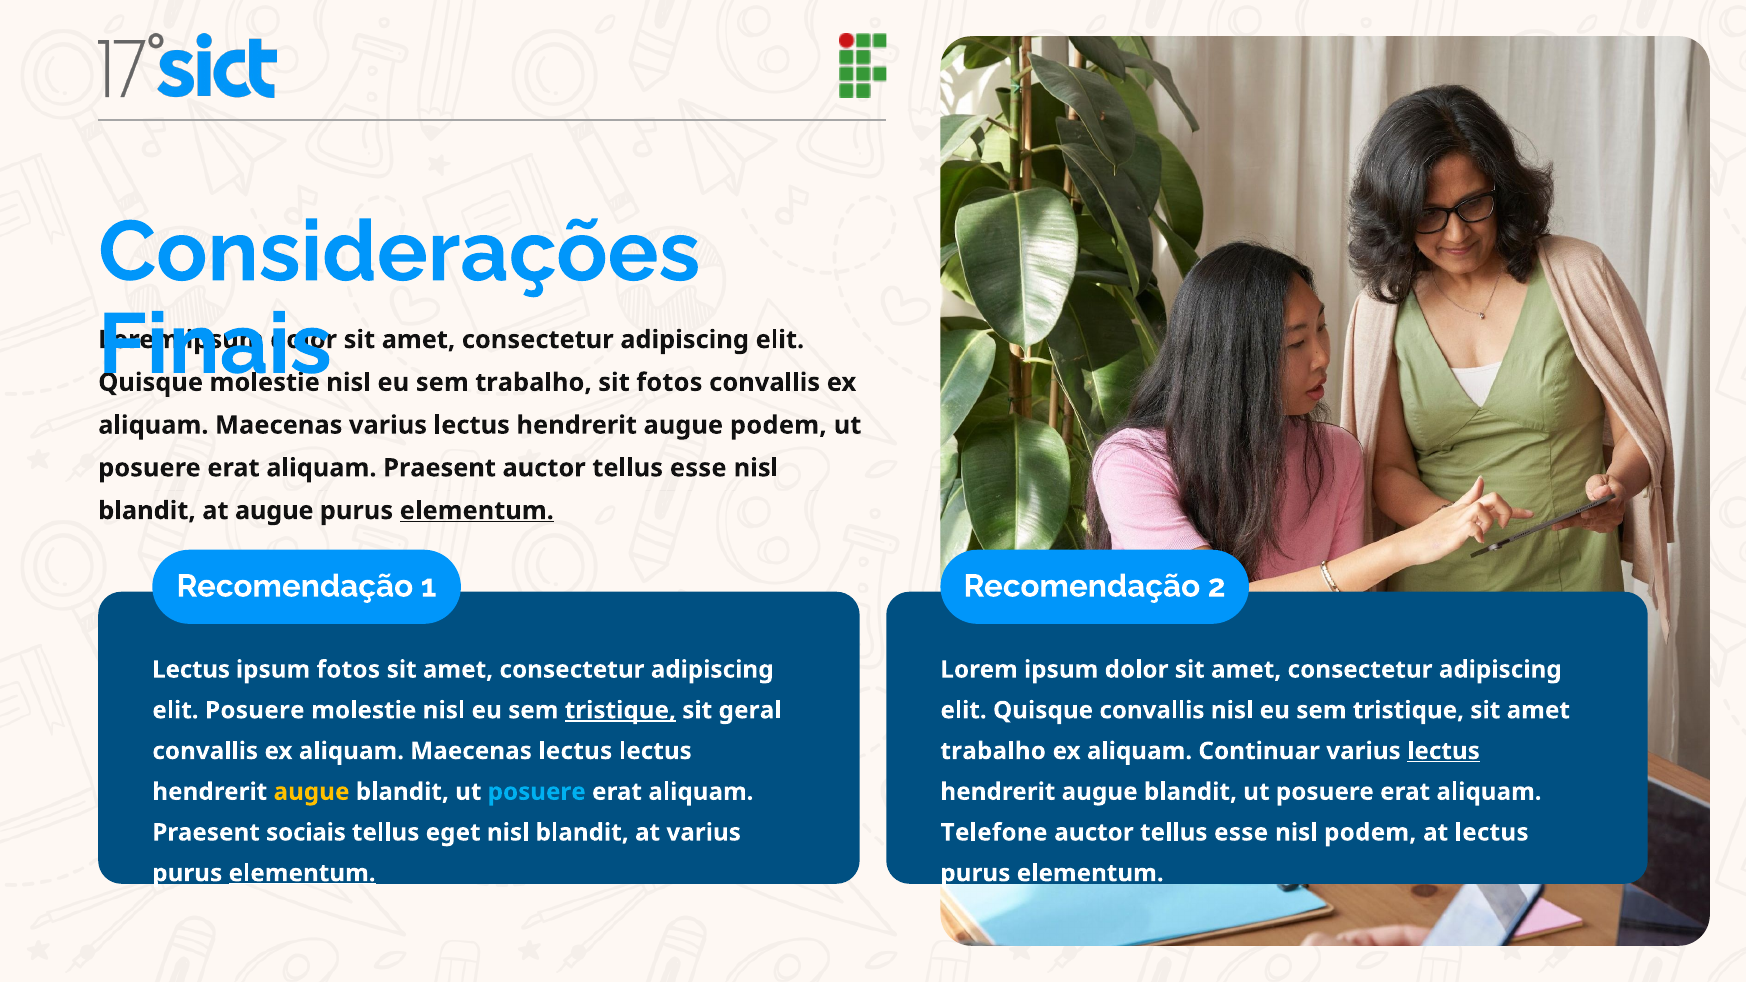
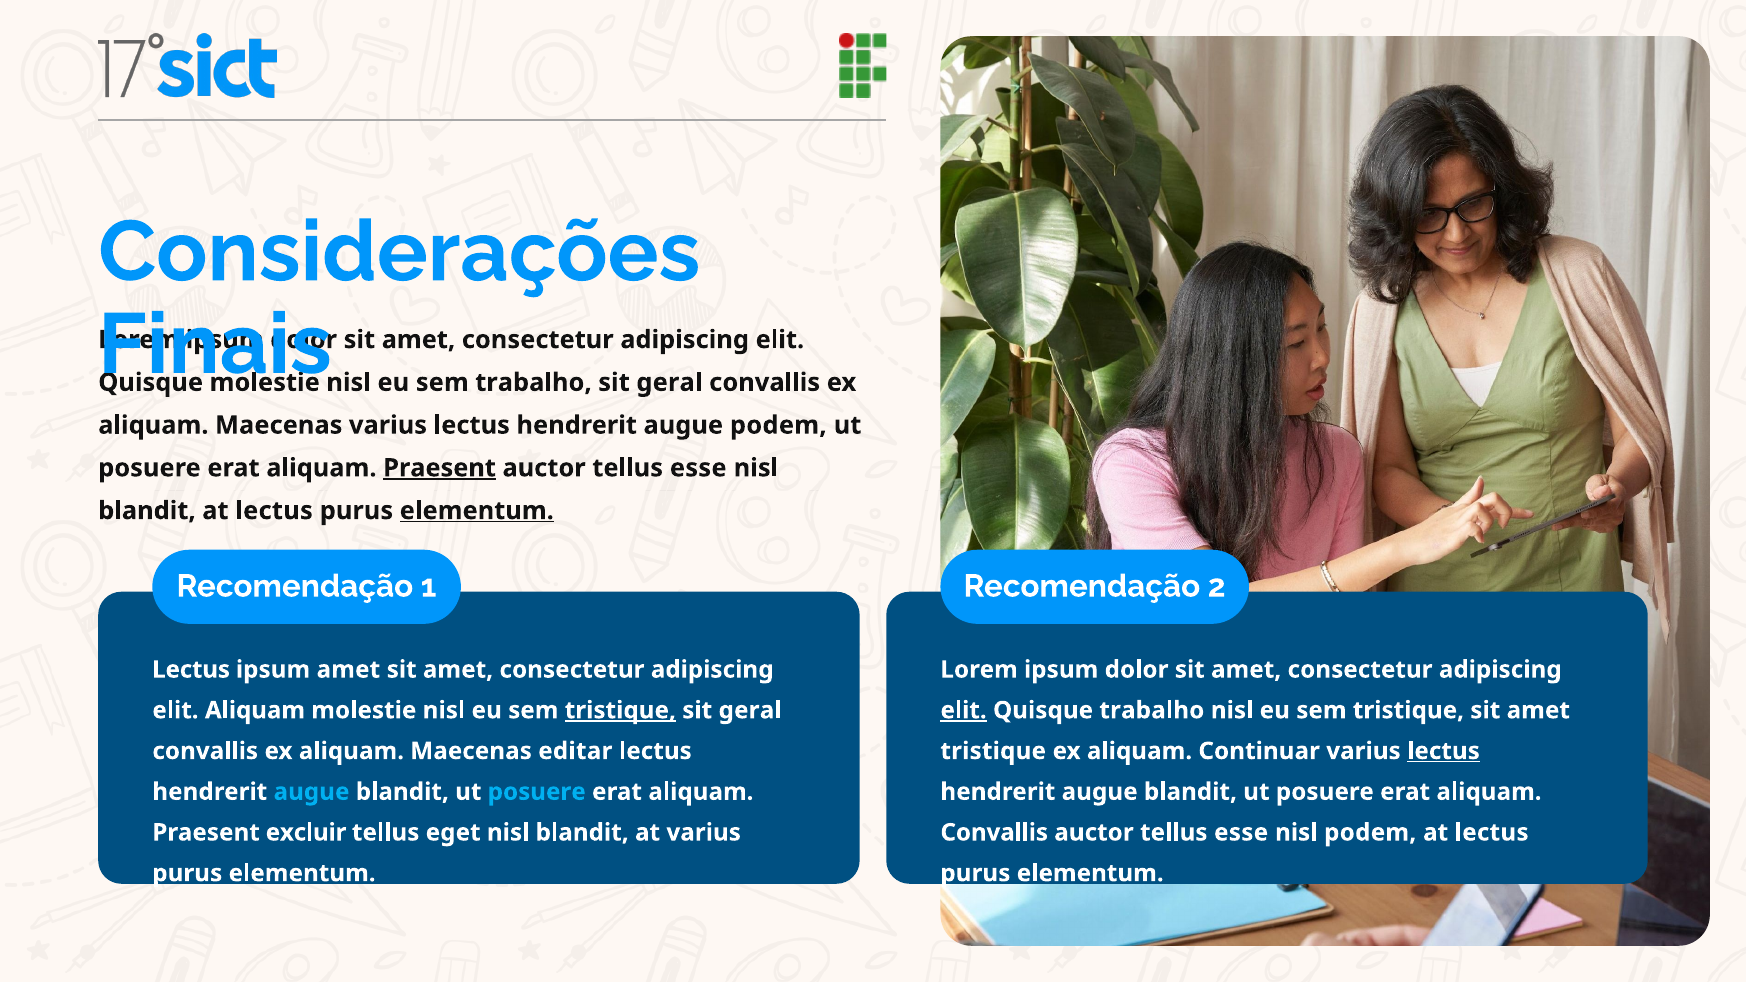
fotos: fotos -> geral (669, 383)
Praesent underline: none -> present (440, 468)
blandit at augue: augue -> lectus (274, 511)
ipsum fotos: fotos -> amet (348, 670)
elit Posuere: Posuere -> Aliquam (255, 710)
elit underline: none -> present (964, 710)
Quisque convallis: convallis -> trabalho (1152, 710)
Maecenas lectus: lectus -> editar (575, 751)
trabalho: trabalho -> tristique (993, 751)
augue colour: yellow -> light blue (312, 792)
sociais: sociais -> excluir (306, 833)
Telefone: Telefone -> Convallis (994, 833)
elementum underline: present -> none (302, 873)
